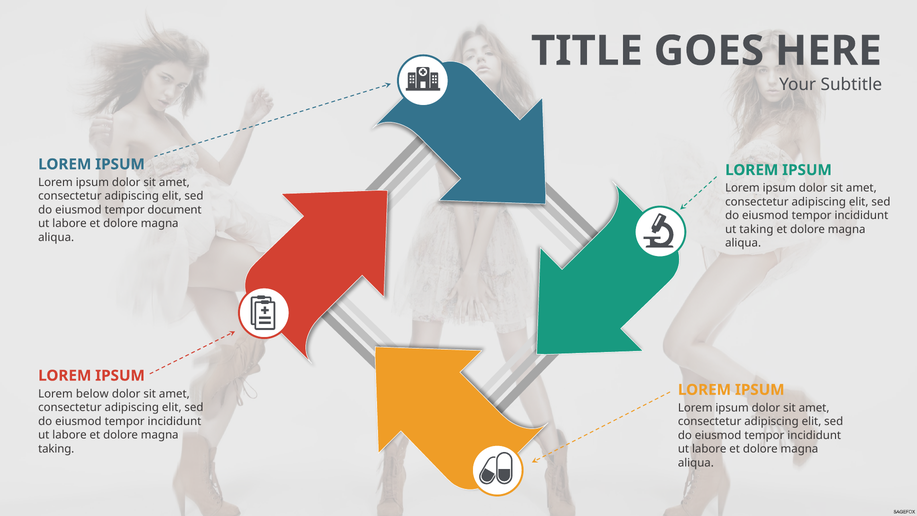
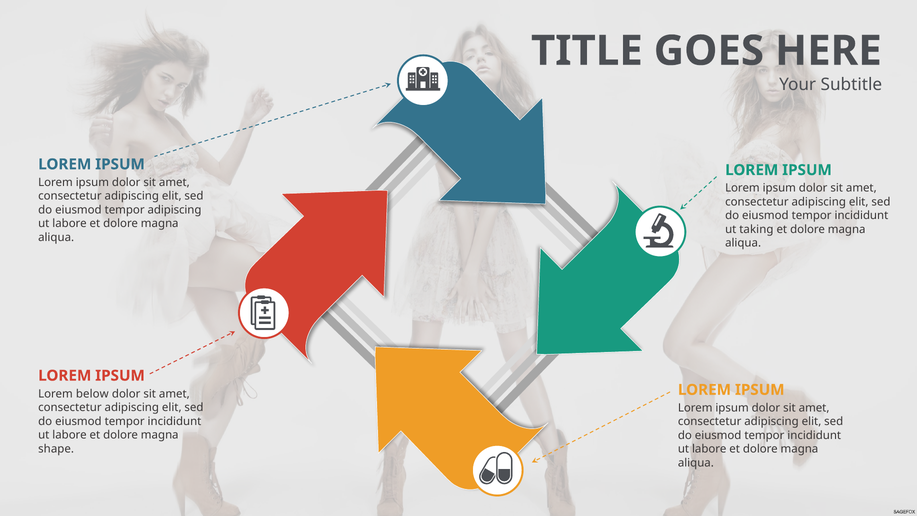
tempor document: document -> adipiscing (175, 210)
taking: taking -> shape (56, 449)
